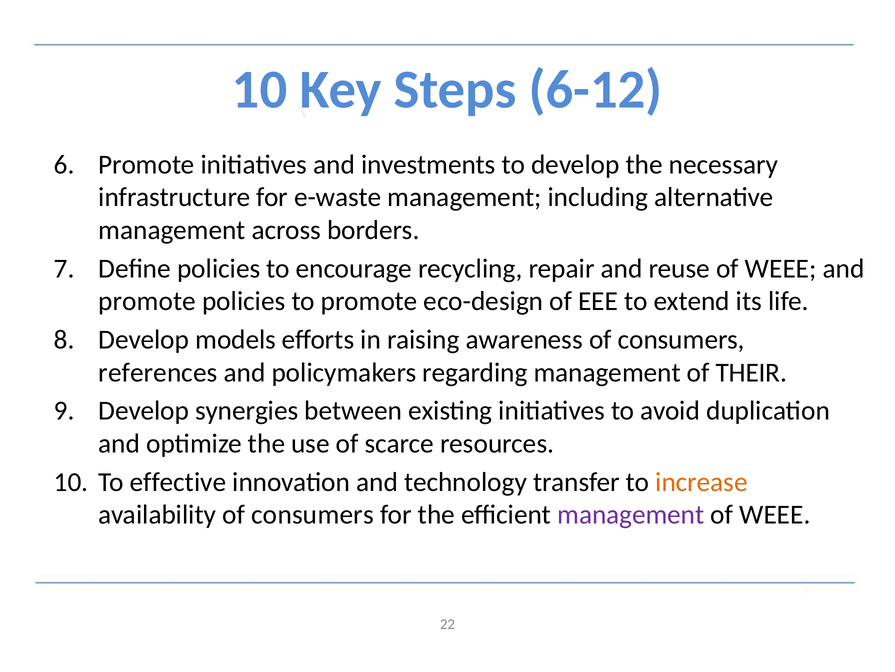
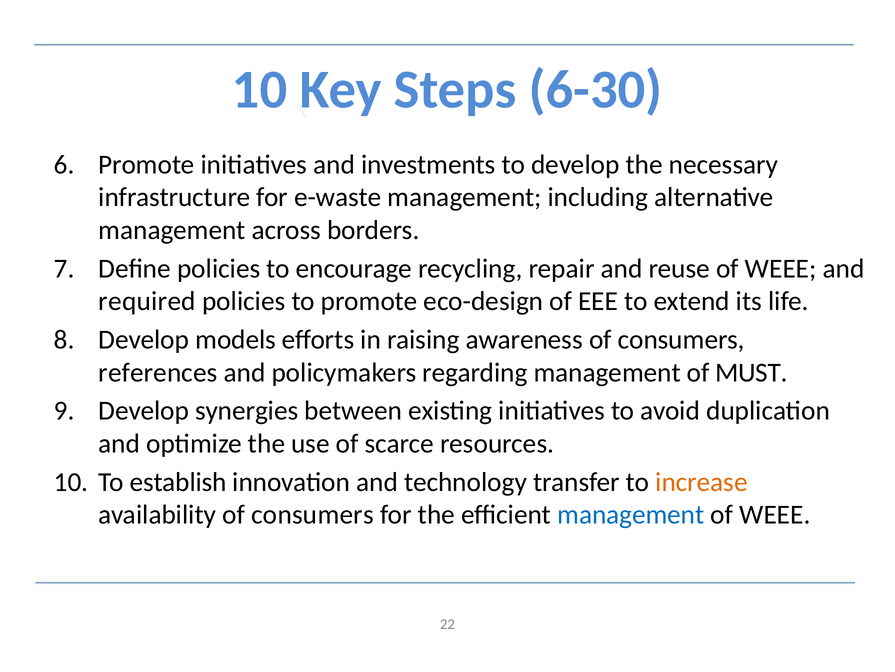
6-12: 6-12 -> 6-30 (596, 90)
promote: promote -> required (147, 301)
THEIR: THEIR -> MUST (751, 372)
effective: effective -> establish (178, 481)
management colour: purple -> blue (631, 514)
